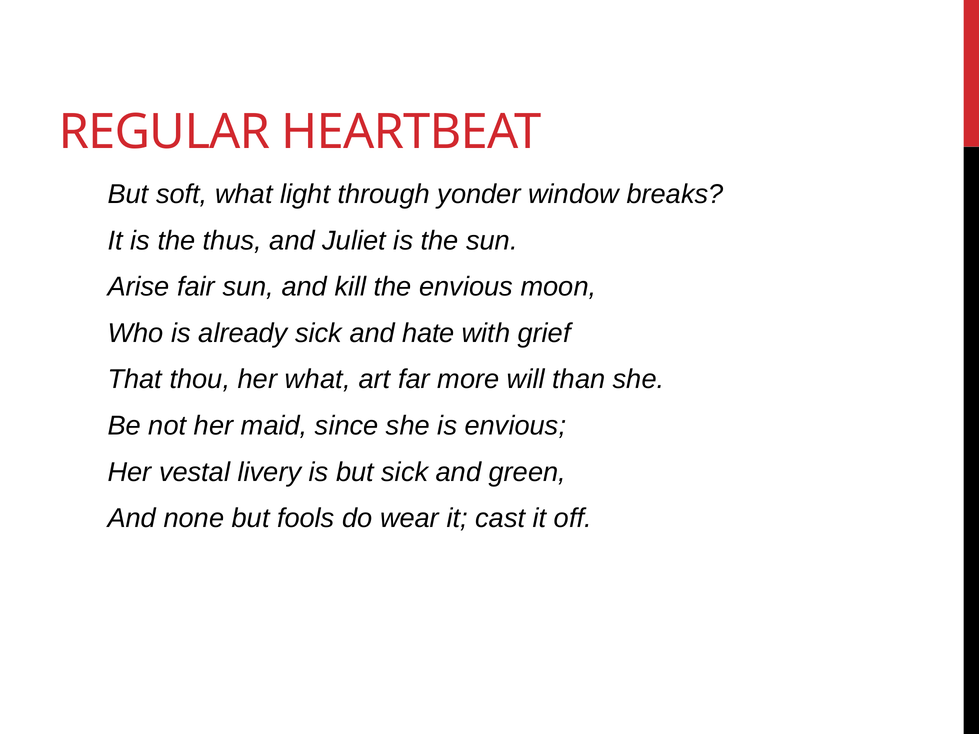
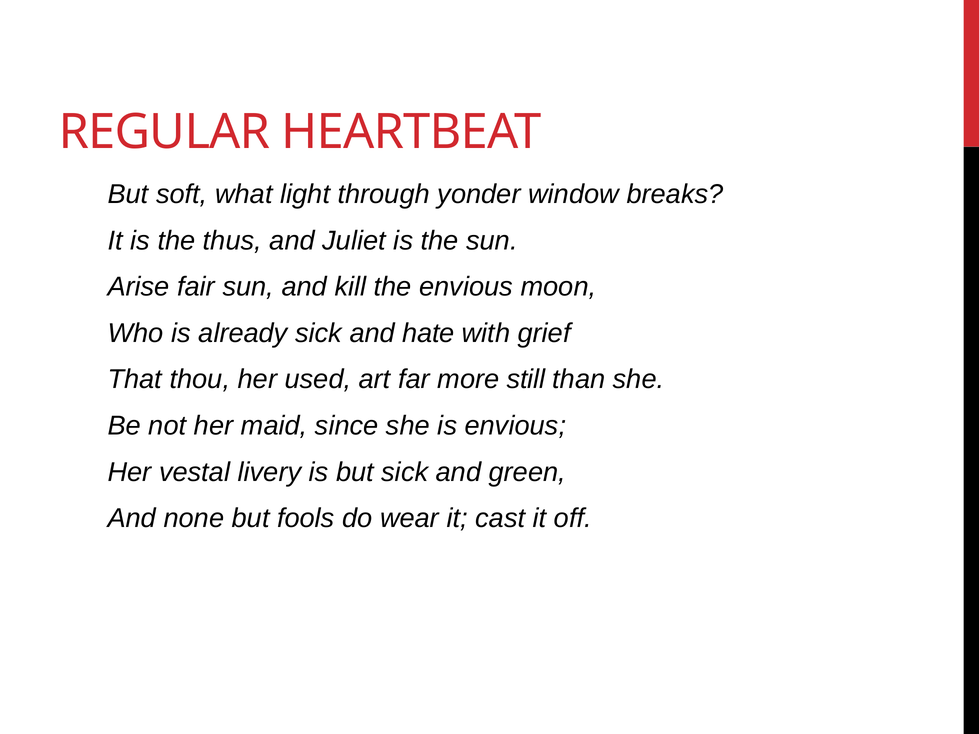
her what: what -> used (318, 380)
will: will -> still (526, 380)
